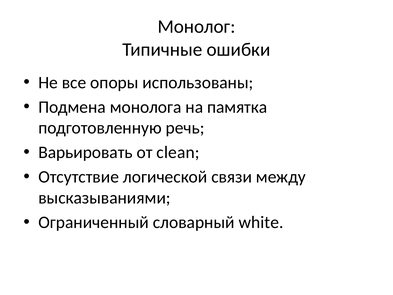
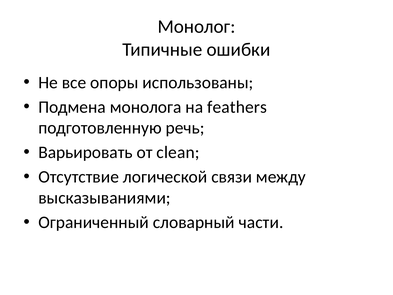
памятка: памятка -> feathers (237, 107)
white: white -> части (261, 222)
